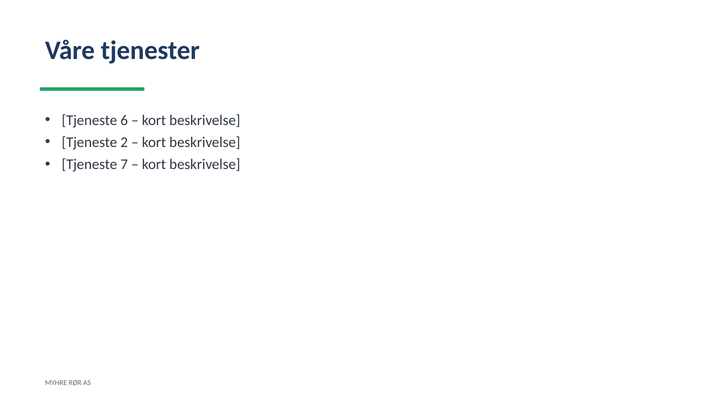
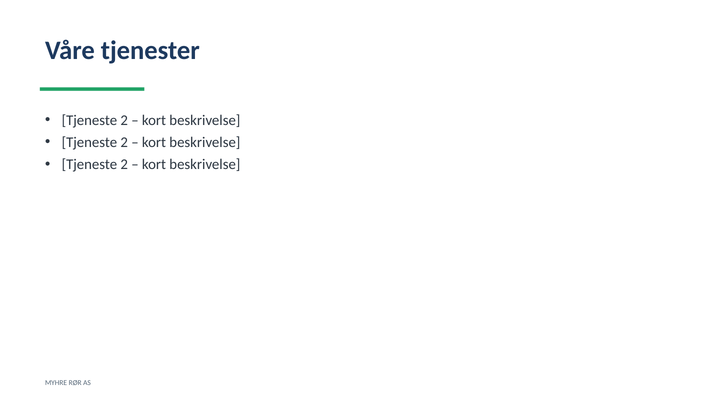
6: 6 -> 2 (124, 120)
7: 7 -> 2 (124, 164)
